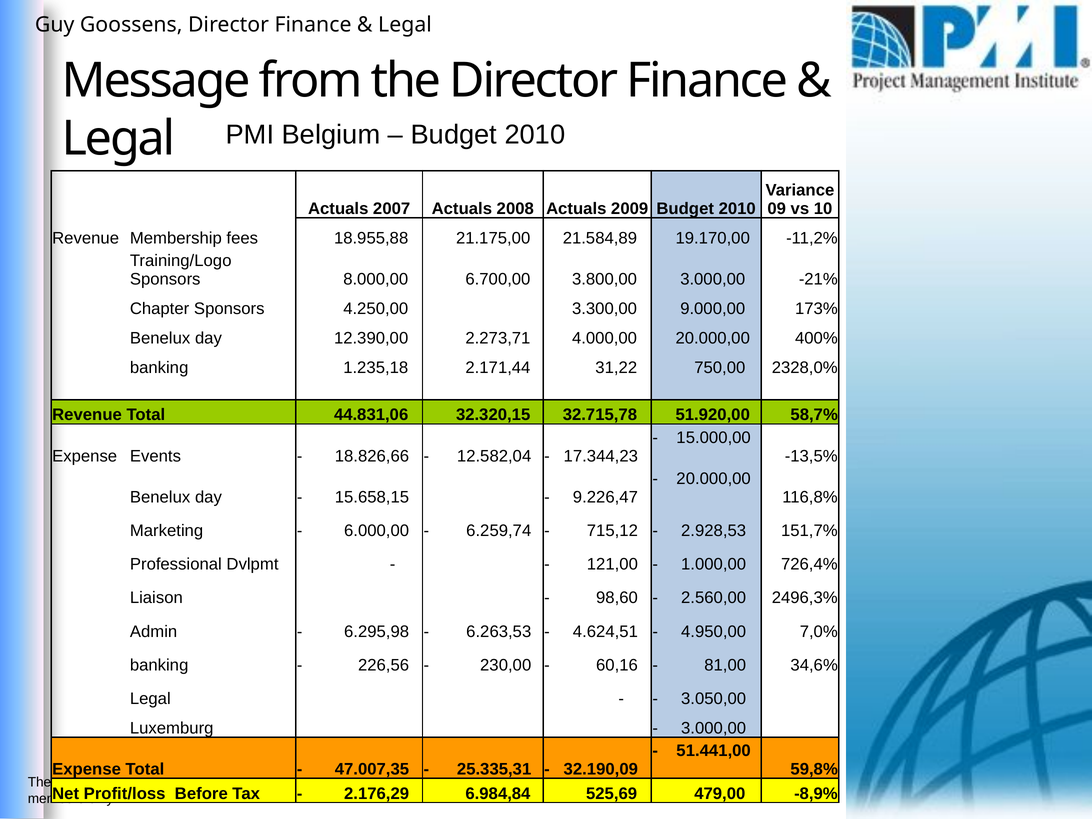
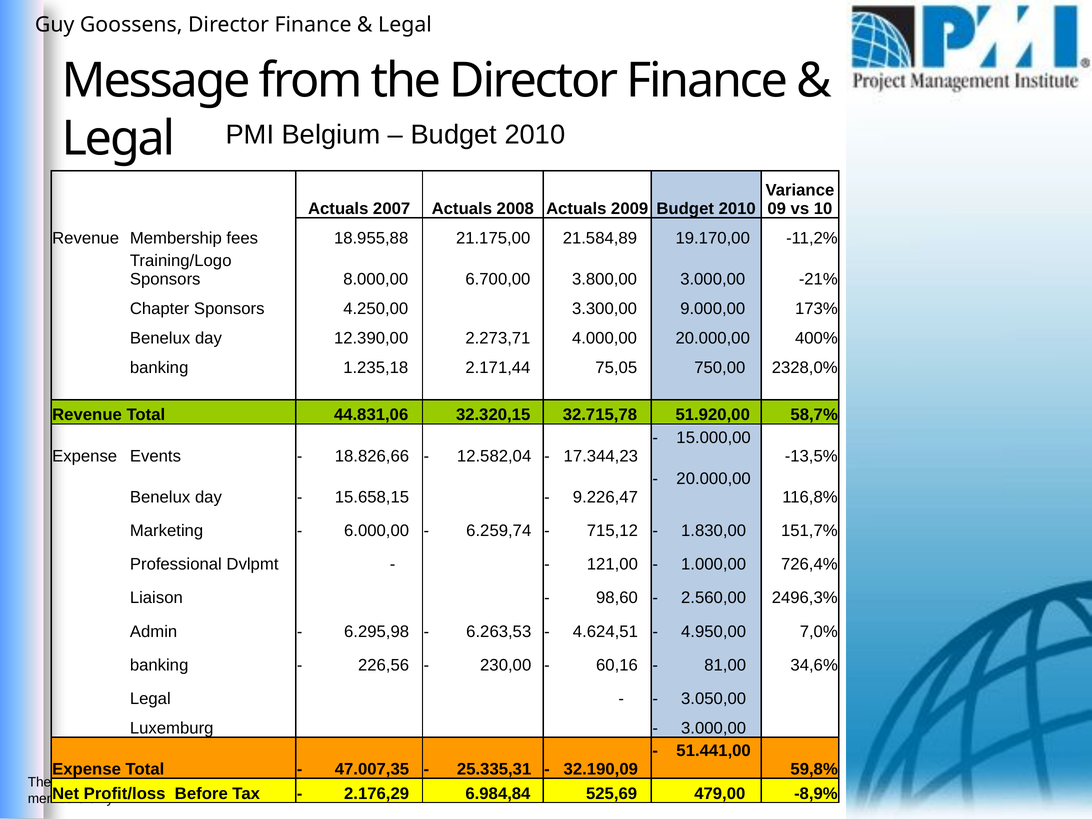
31,22: 31,22 -> 75,05 (616, 368)
2.928,53: 2.928,53 -> 1.830,00 (714, 531)
